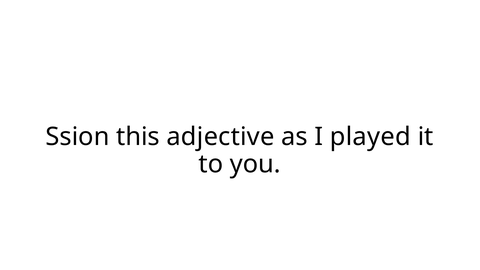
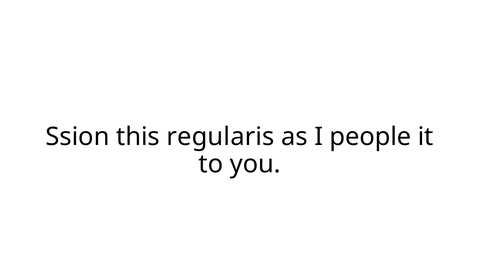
adjective: adjective -> regularis (221, 137)
played: played -> people (370, 137)
